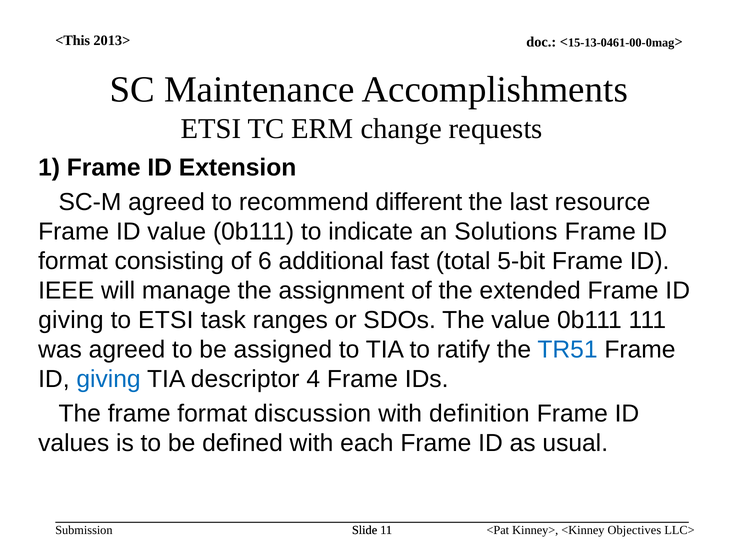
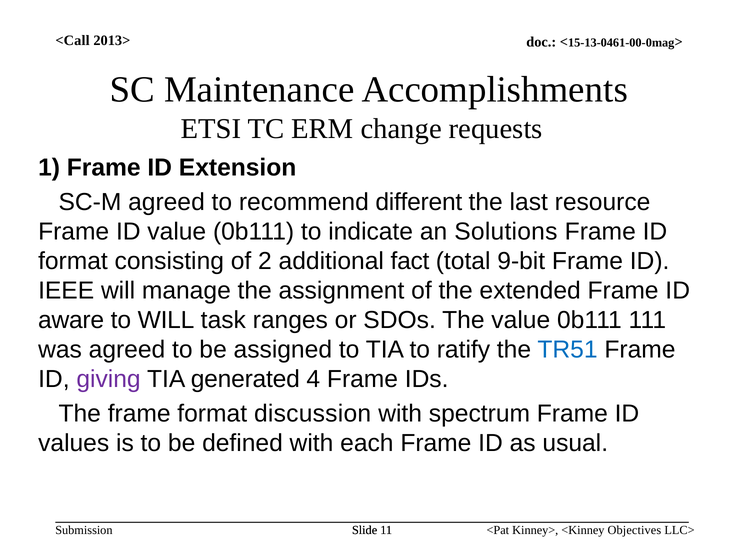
<This: <This -> <Call (73, 41)
6: 6 -> 2 (265, 261)
fast: fast -> fact (410, 261)
5-bit: 5-bit -> 9-bit (521, 261)
giving: giving -> aware (71, 320)
to ETSI: ETSI -> WILL (166, 320)
giving colour: blue -> purple (109, 379)
descriptor: descriptor -> generated (245, 379)
definition: definition -> spectrum (479, 414)
